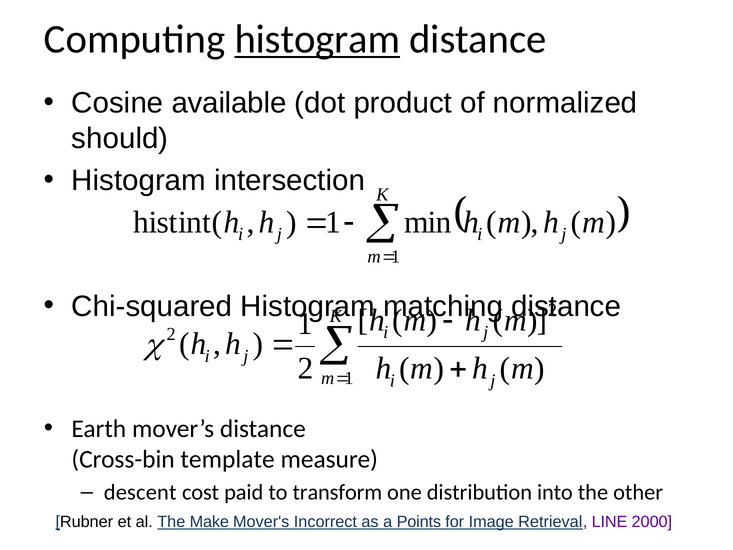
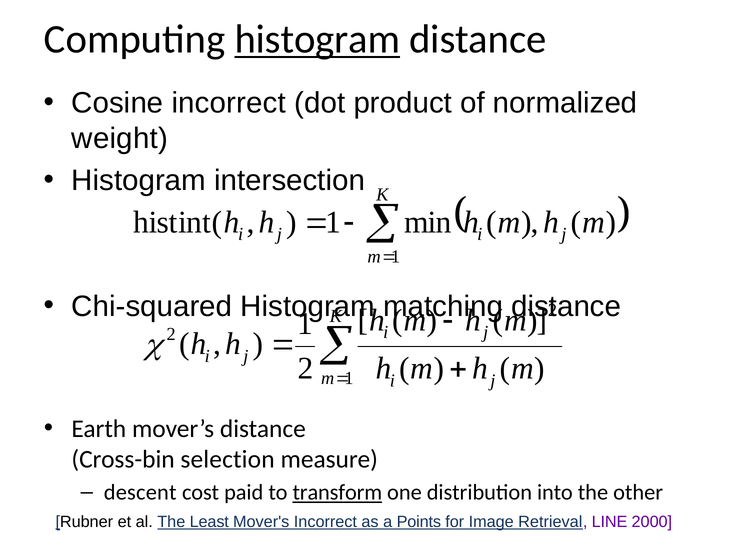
Cosine available: available -> incorrect (229, 103)
should: should -> weight (120, 138)
template: template -> selection (228, 459)
transform underline: none -> present (337, 492)
Make: Make -> Least (209, 521)
